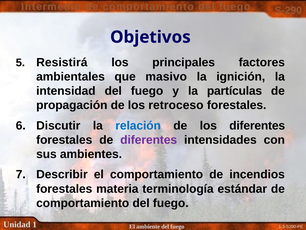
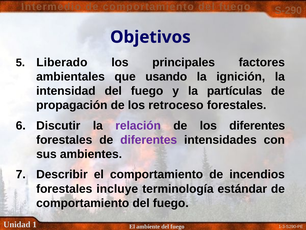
Resistirá: Resistirá -> Liberado (62, 62)
masivo: masivo -> usando (166, 76)
relación colour: blue -> purple (138, 125)
materia: materia -> incluye (117, 188)
